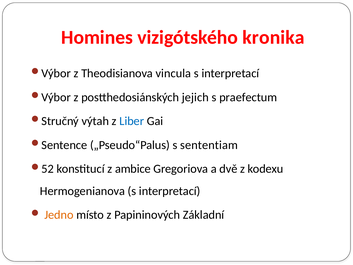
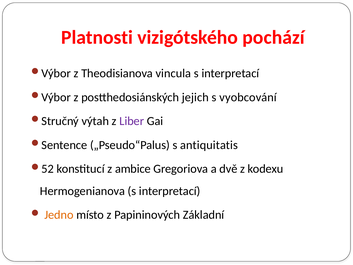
Homines: Homines -> Platnosti (97, 37)
kronika: kronika -> pochází (274, 37)
praefectum: praefectum -> vyobcování (248, 97)
Liber colour: blue -> purple (132, 121)
sententiam: sententiam -> antiquitatis (209, 145)
